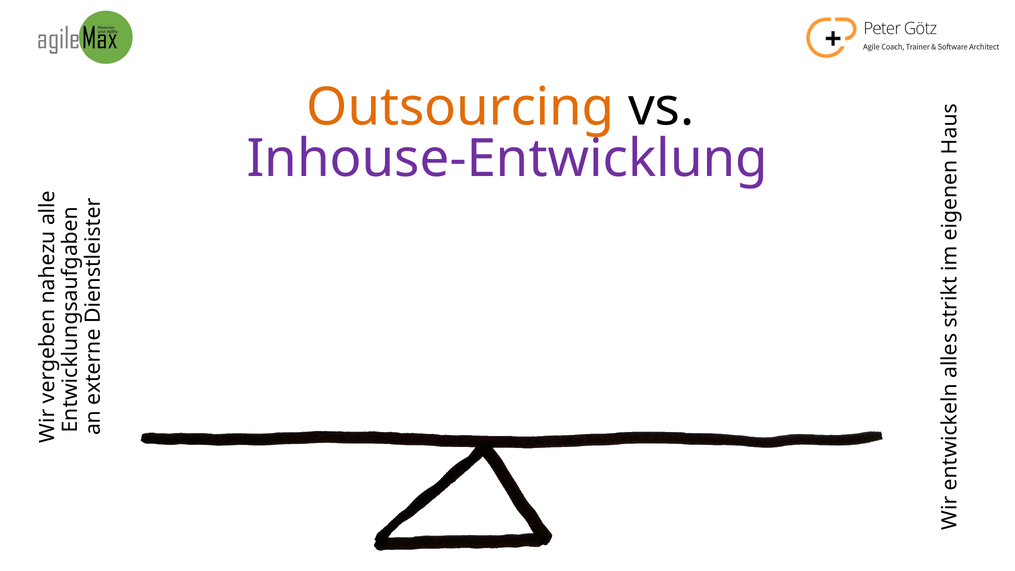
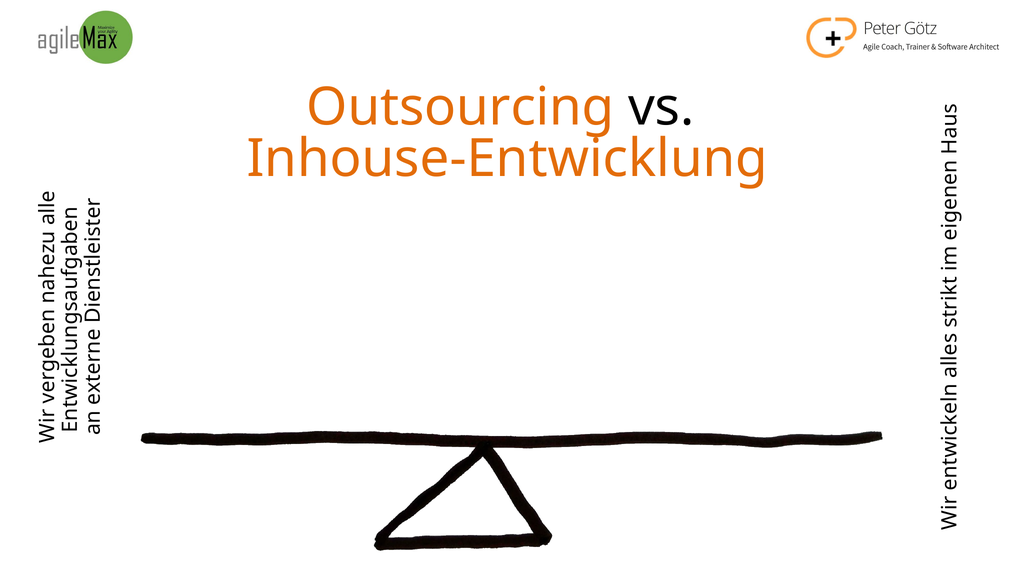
Inhouse-Entwicklung colour: purple -> orange (507, 159)
